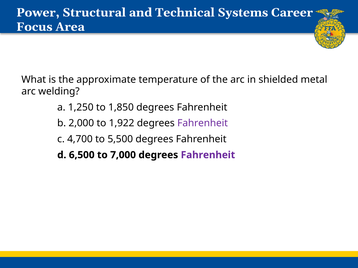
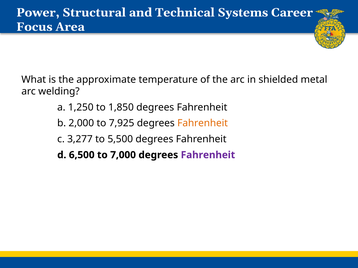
1,922: 1,922 -> 7,925 (122, 123)
Fahrenheit colour: purple -> orange (203, 123)
4,700: 4,700 -> 3,277 (80, 139)
